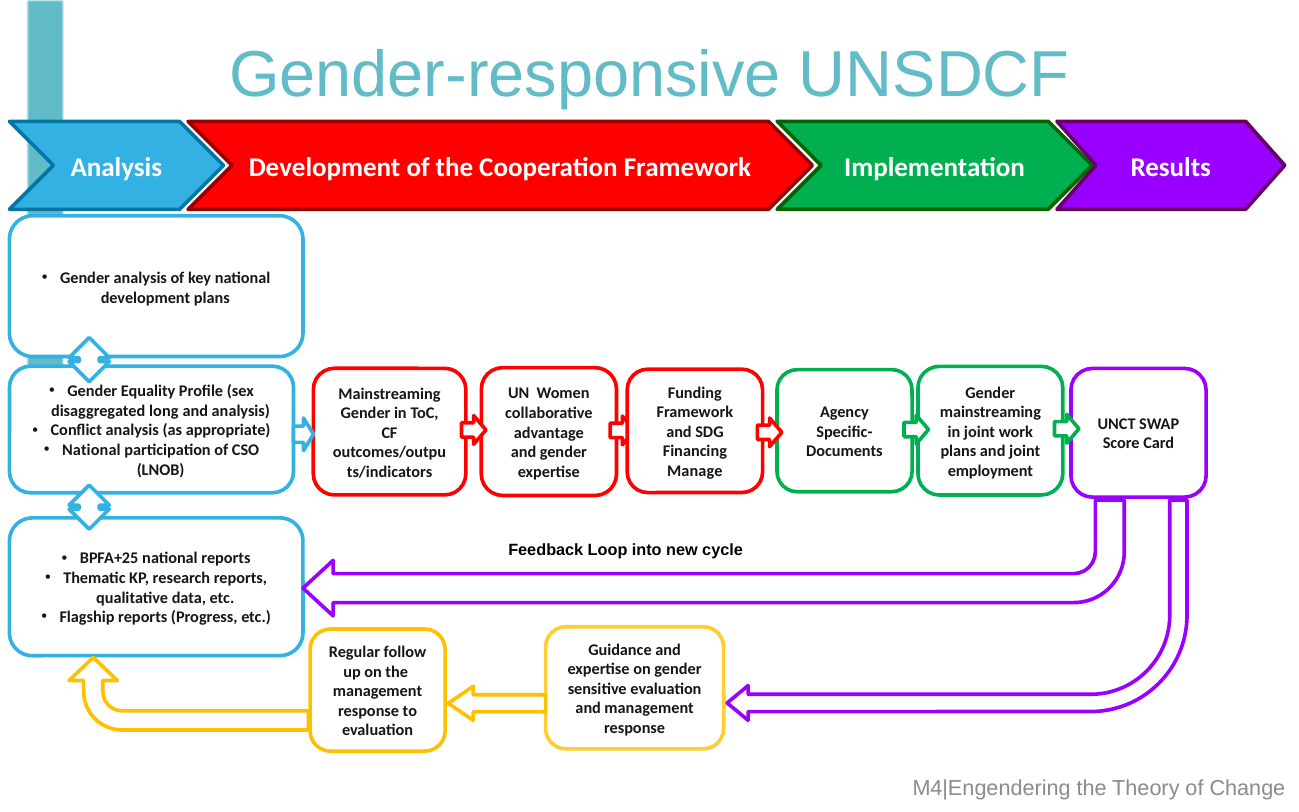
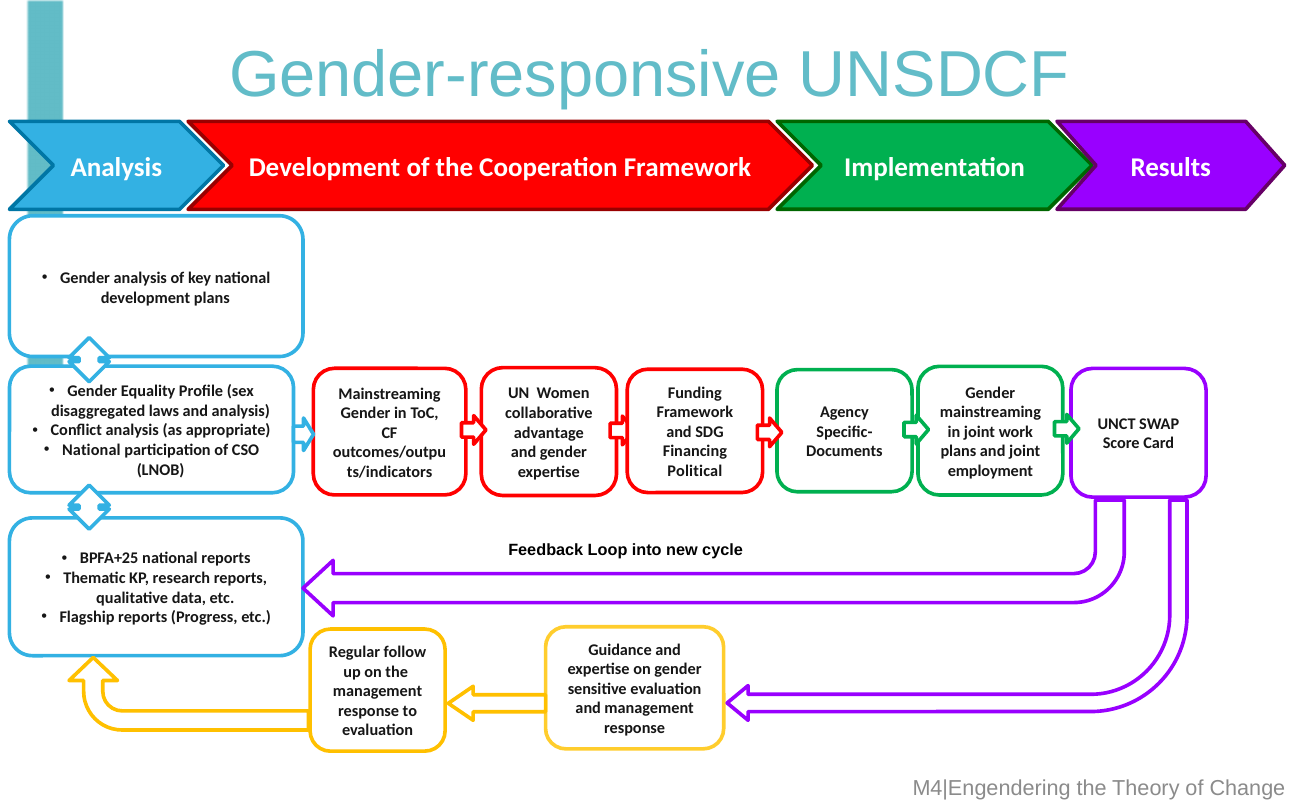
long: long -> laws (164, 411)
Manage: Manage -> Political (695, 471)
